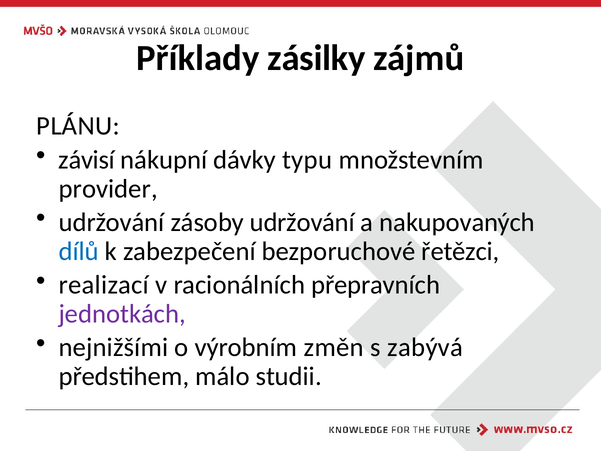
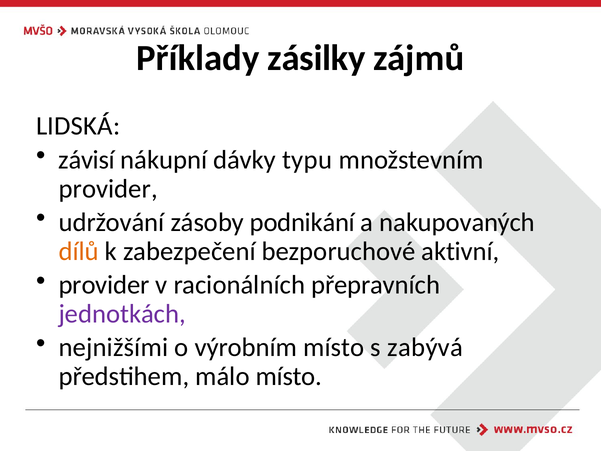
PLÁNU: PLÁNU -> LIDSKÁ (78, 126)
zásoby udržování: udržování -> podnikání (302, 222)
dílů colour: blue -> orange (79, 251)
řetězci: řetězci -> aktivní (460, 251)
realizací: realizací -> provider (104, 285)
výrobním změn: změn -> místo (334, 347)
málo studii: studii -> místo (289, 376)
